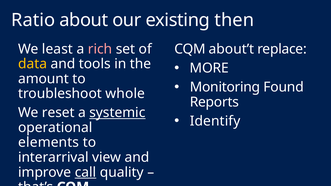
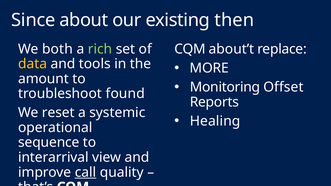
Ratio: Ratio -> Since (33, 20)
least: least -> both (57, 49)
rich colour: pink -> light green (100, 49)
Found: Found -> Offset (283, 87)
whole: whole -> found (125, 94)
systemic underline: present -> none (117, 113)
Identify: Identify -> Healing (215, 121)
elements: elements -> sequence (49, 143)
